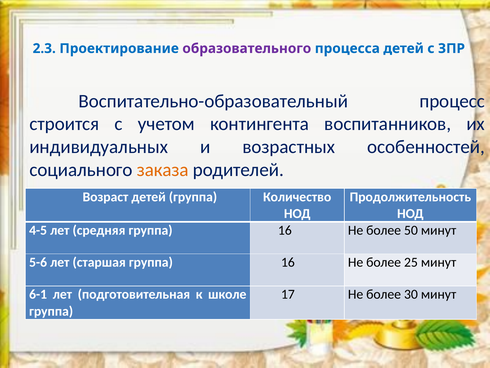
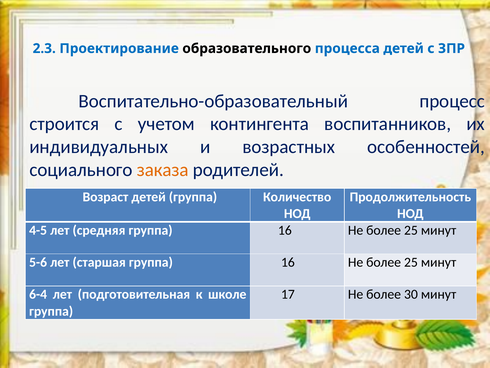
образовательного colour: purple -> black (247, 48)
50: 50 -> 25 (411, 230)
6-1: 6-1 -> 6-4 (38, 294)
